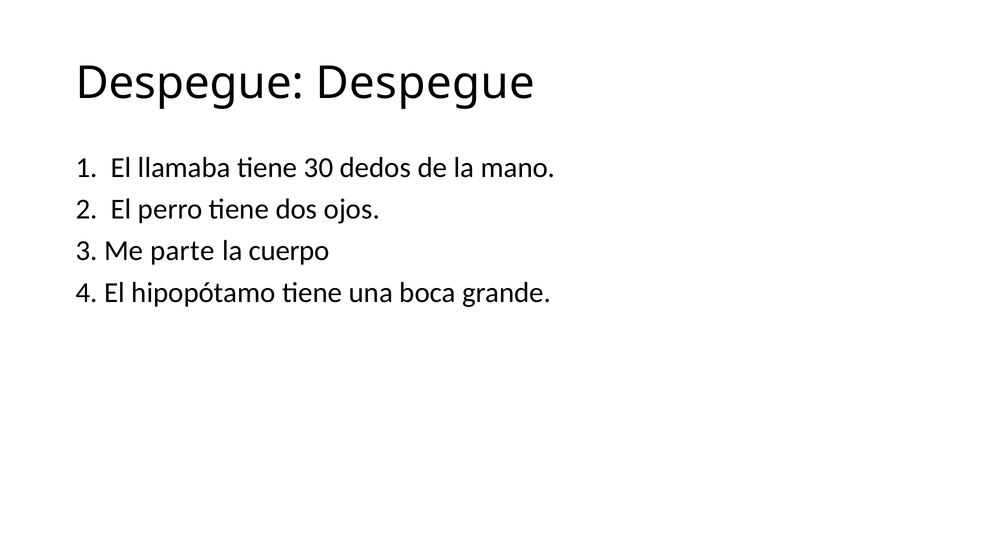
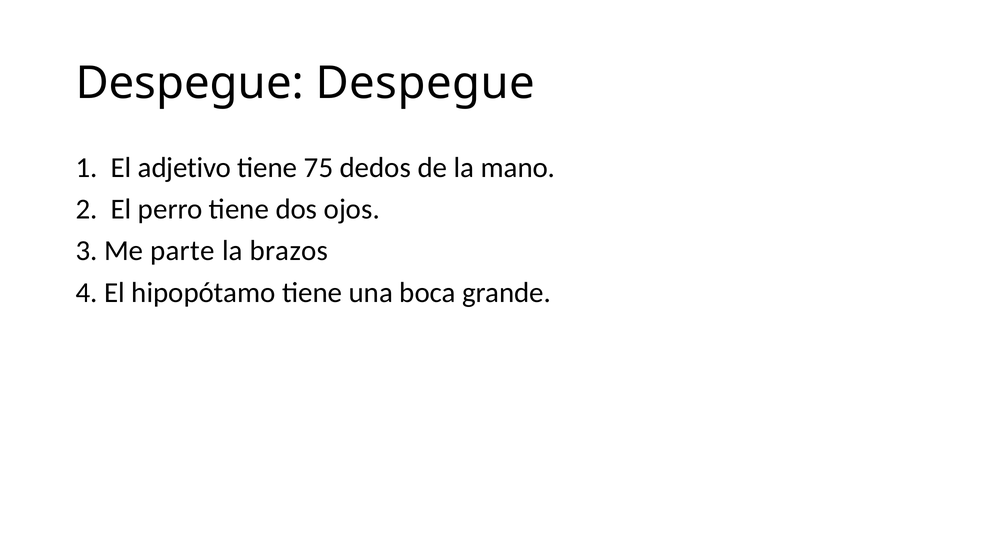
llamaba: llamaba -> adjetivo (185, 168)
30: 30 -> 75 (319, 168)
cuerpo: cuerpo -> brazos (289, 251)
